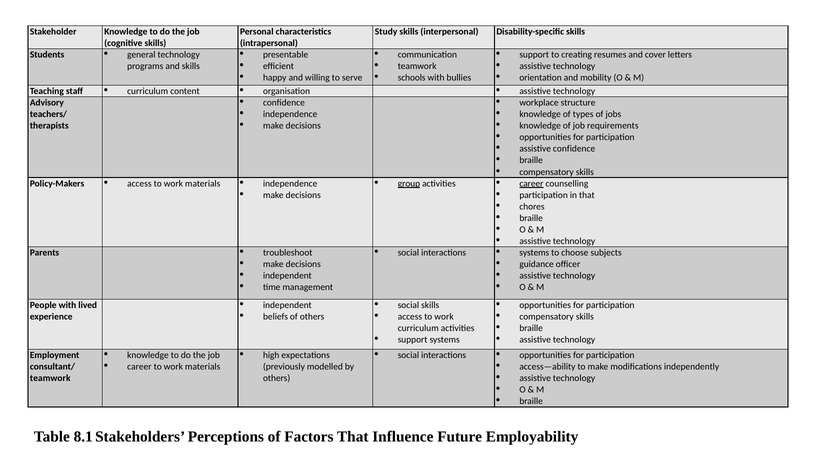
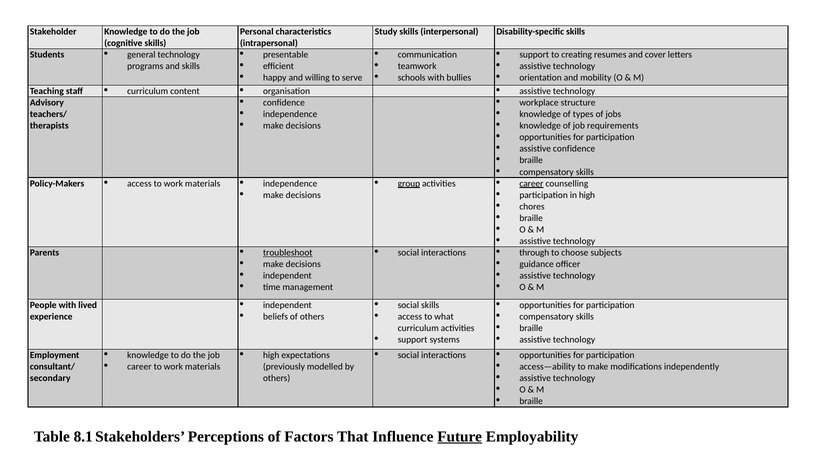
in that: that -> high (587, 195)
systems: systems -> through (534, 253)
troubleshoot underline: none -> present (288, 253)
work: work -> what (444, 317)
teamwork: teamwork -> secondary (50, 378)
Future underline: none -> present (460, 437)
